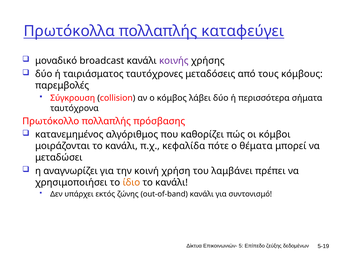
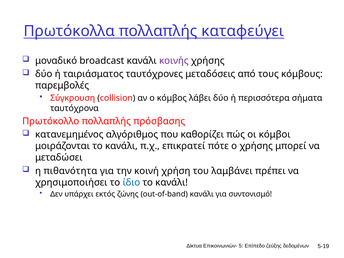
κεφαλίδα: κεφαλίδα -> επικρατεί (184, 146)
ο θέματα: θέματα -> χρήσης (256, 146)
αναγνωρίζει: αναγνωρίζει -> πιθανότητα (70, 171)
ίδιο colour: orange -> blue (131, 182)
